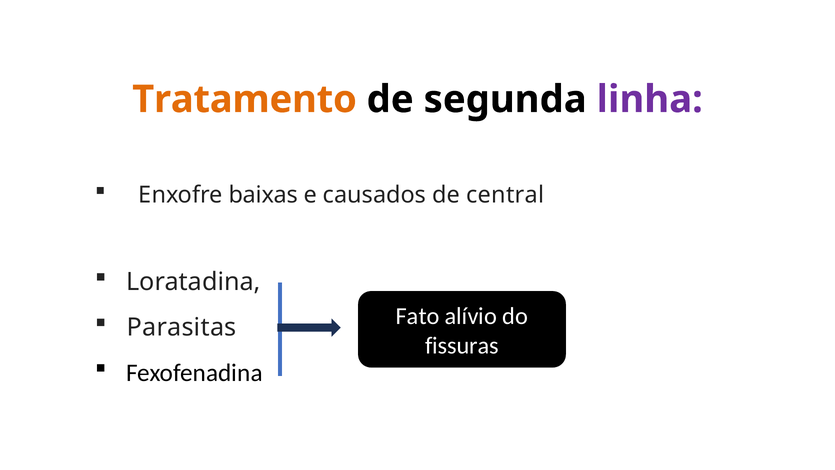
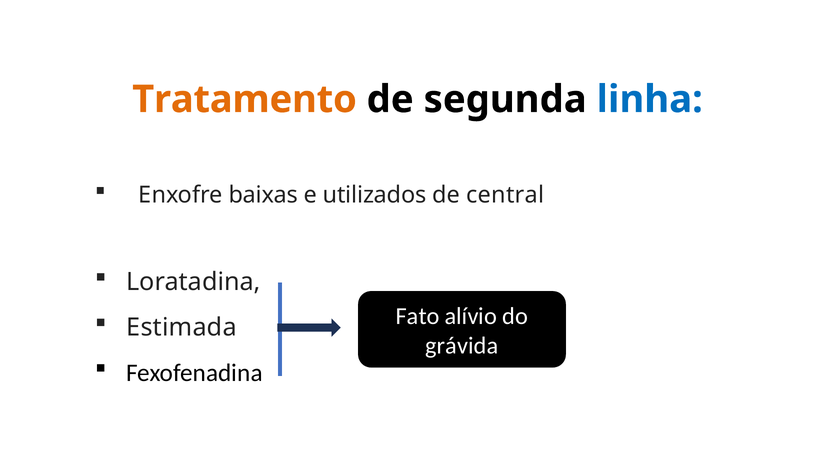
linha colour: purple -> blue (650, 99)
causados: causados -> utilizados (375, 195)
Parasitas: Parasitas -> Estimada (182, 327)
fissuras: fissuras -> grávida (462, 345)
